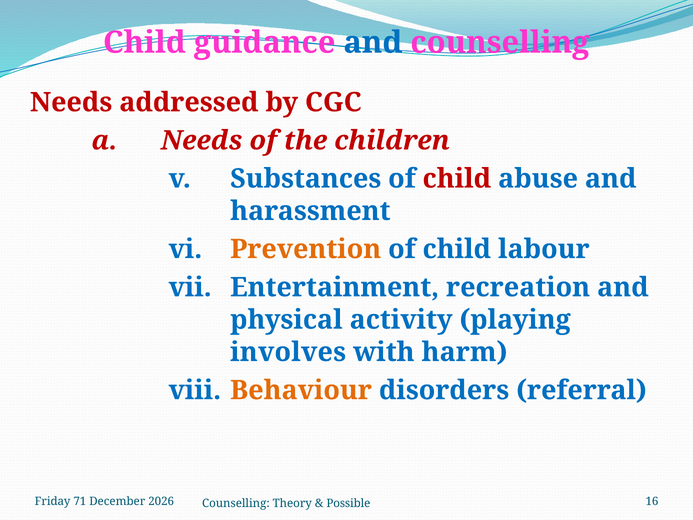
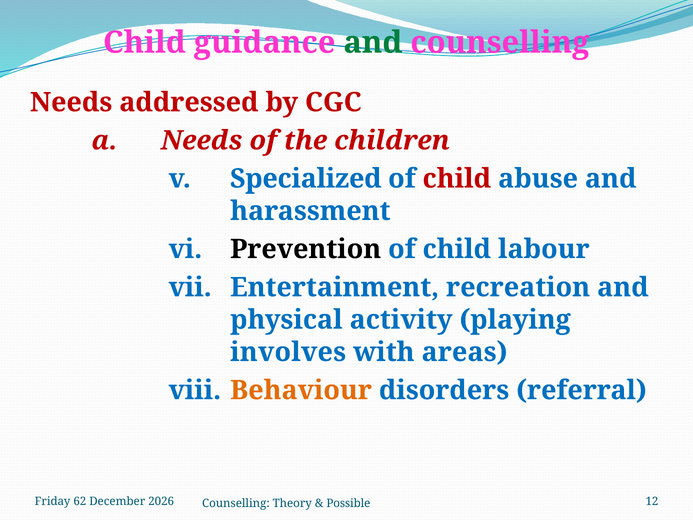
and colour: blue -> green (373, 43)
Substances: Substances -> Specialized (306, 179)
Prevention colour: orange -> black (306, 249)
harm: harm -> areas (464, 352)
71: 71 -> 62 (80, 501)
16: 16 -> 12 (652, 501)
